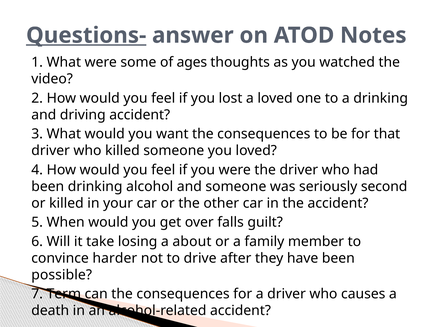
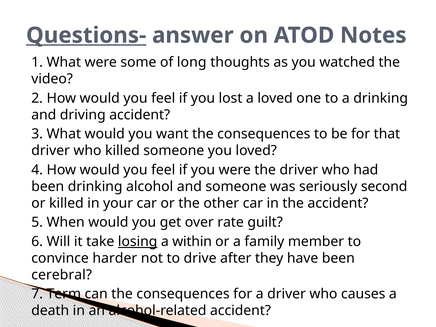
ages: ages -> long (192, 62)
falls: falls -> rate (231, 222)
losing underline: none -> present (138, 241)
about: about -> within (192, 241)
possible: possible -> cerebral (62, 275)
